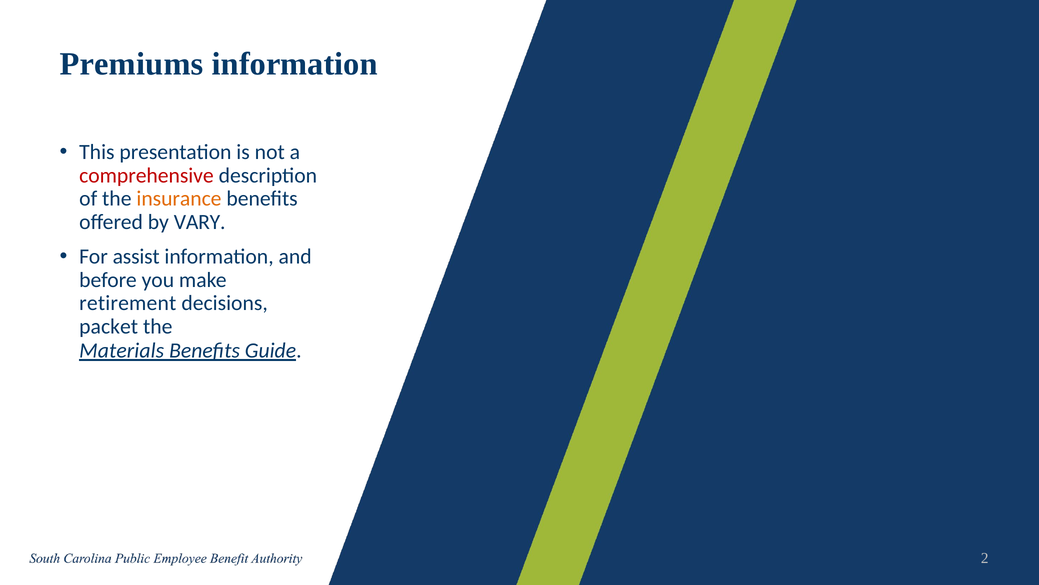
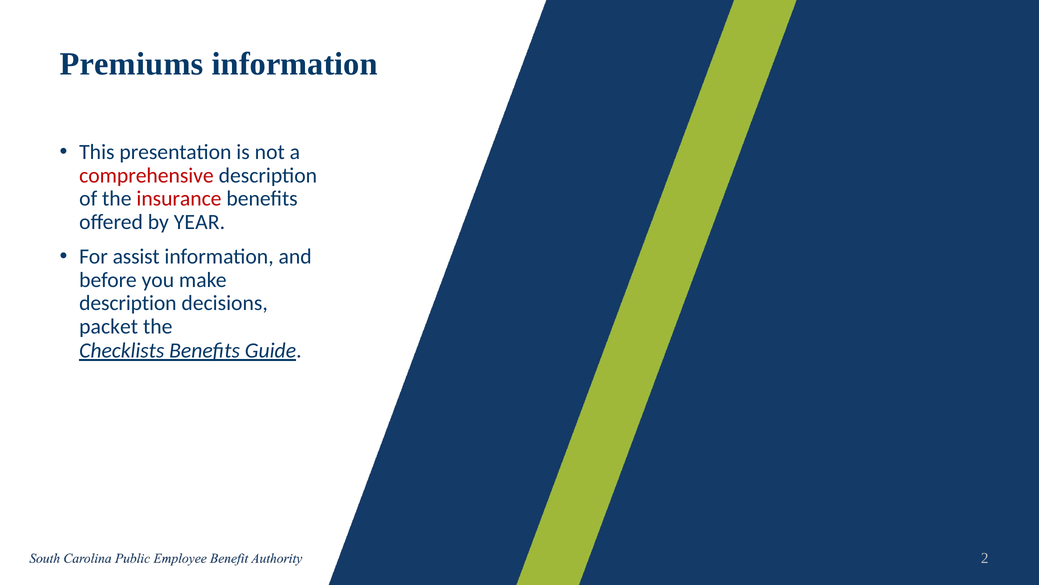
insurance colour: orange -> red (179, 199)
VARY: VARY -> YEAR (199, 222)
retirement: retirement -> description (128, 303)
Materials: Materials -> Checklists (122, 350)
